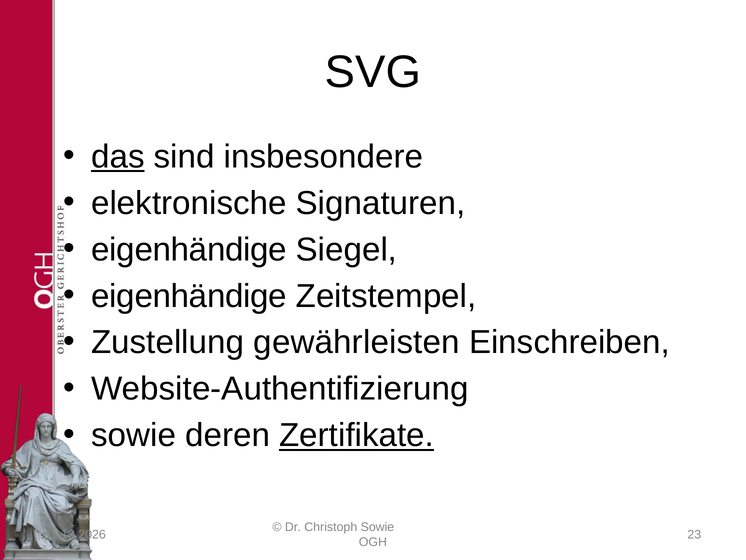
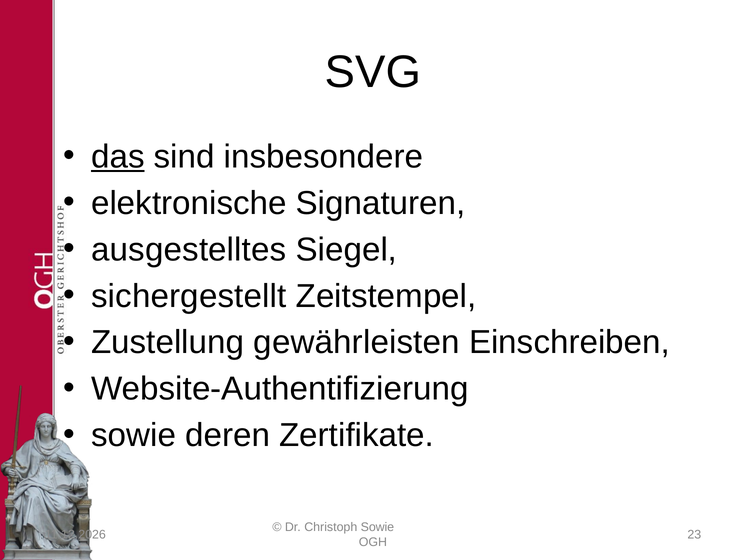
eigenhändige: eigenhändige -> ausgestelltes (189, 249)
eigenhändige: eigenhändige -> sichergestellt (189, 296)
Zertifikate underline: present -> none (357, 435)
